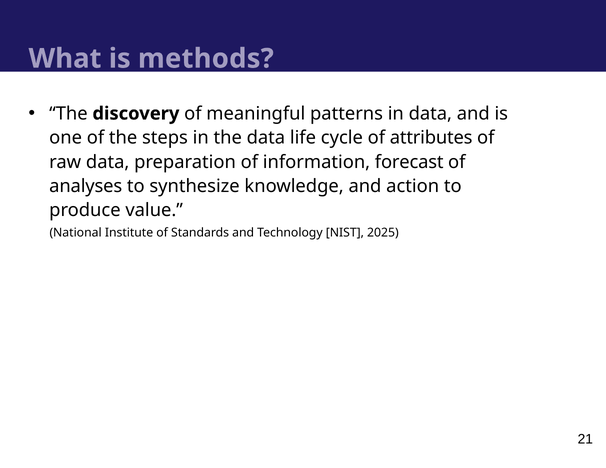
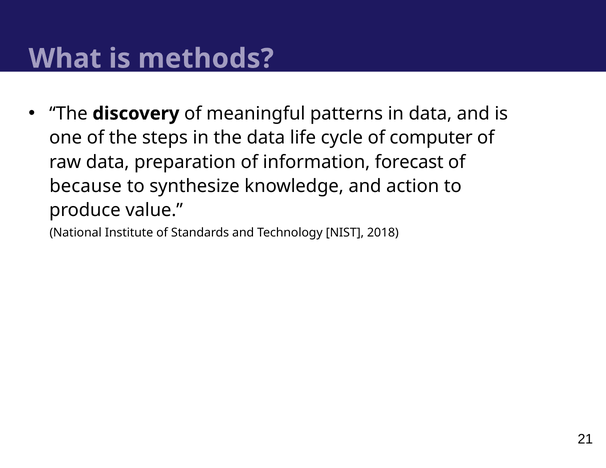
attributes: attributes -> computer (431, 138)
analyses: analyses -> because (86, 186)
2025: 2025 -> 2018 (383, 233)
